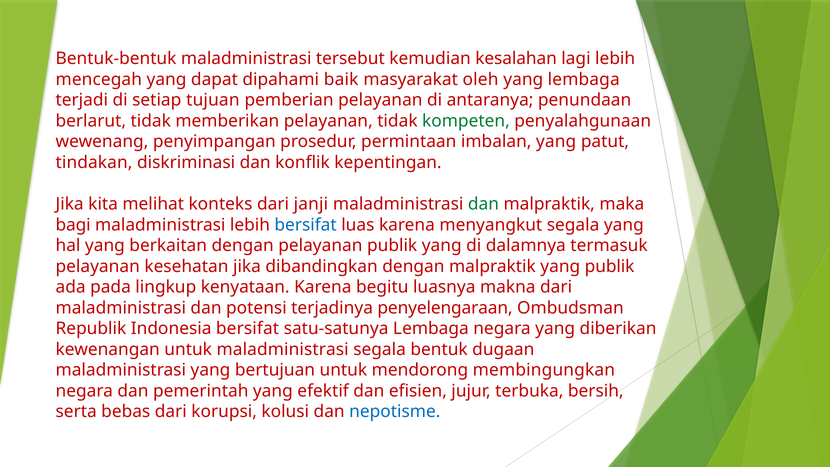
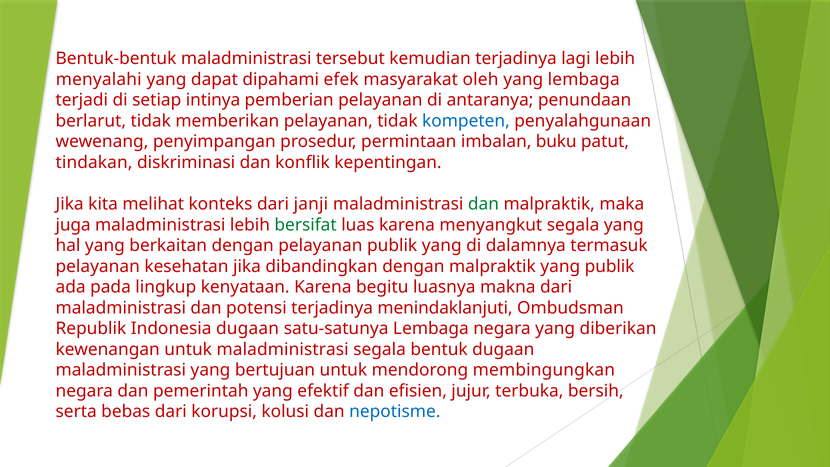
kemudian kesalahan: kesalahan -> terjadinya (516, 59)
mencegah: mencegah -> menyalahi (99, 79)
baik: baik -> efek (341, 79)
tujuan: tujuan -> intinya (213, 100)
kompeten colour: green -> blue (466, 121)
imbalan yang: yang -> buku (556, 142)
bagi: bagi -> juga (73, 225)
bersifat colour: blue -> green (306, 225)
penyelengaraan: penyelengaraan -> menindaklanjuti (445, 308)
Indonesia bersifat: bersifat -> dugaan (248, 329)
